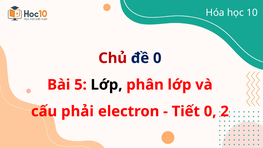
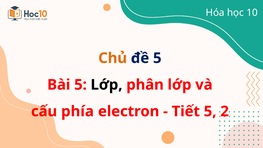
Chủ colour: red -> orange (113, 58)
đề 0: 0 -> 5 (157, 58)
phải: phải -> phía (77, 111)
Tiết 0: 0 -> 5 (210, 111)
